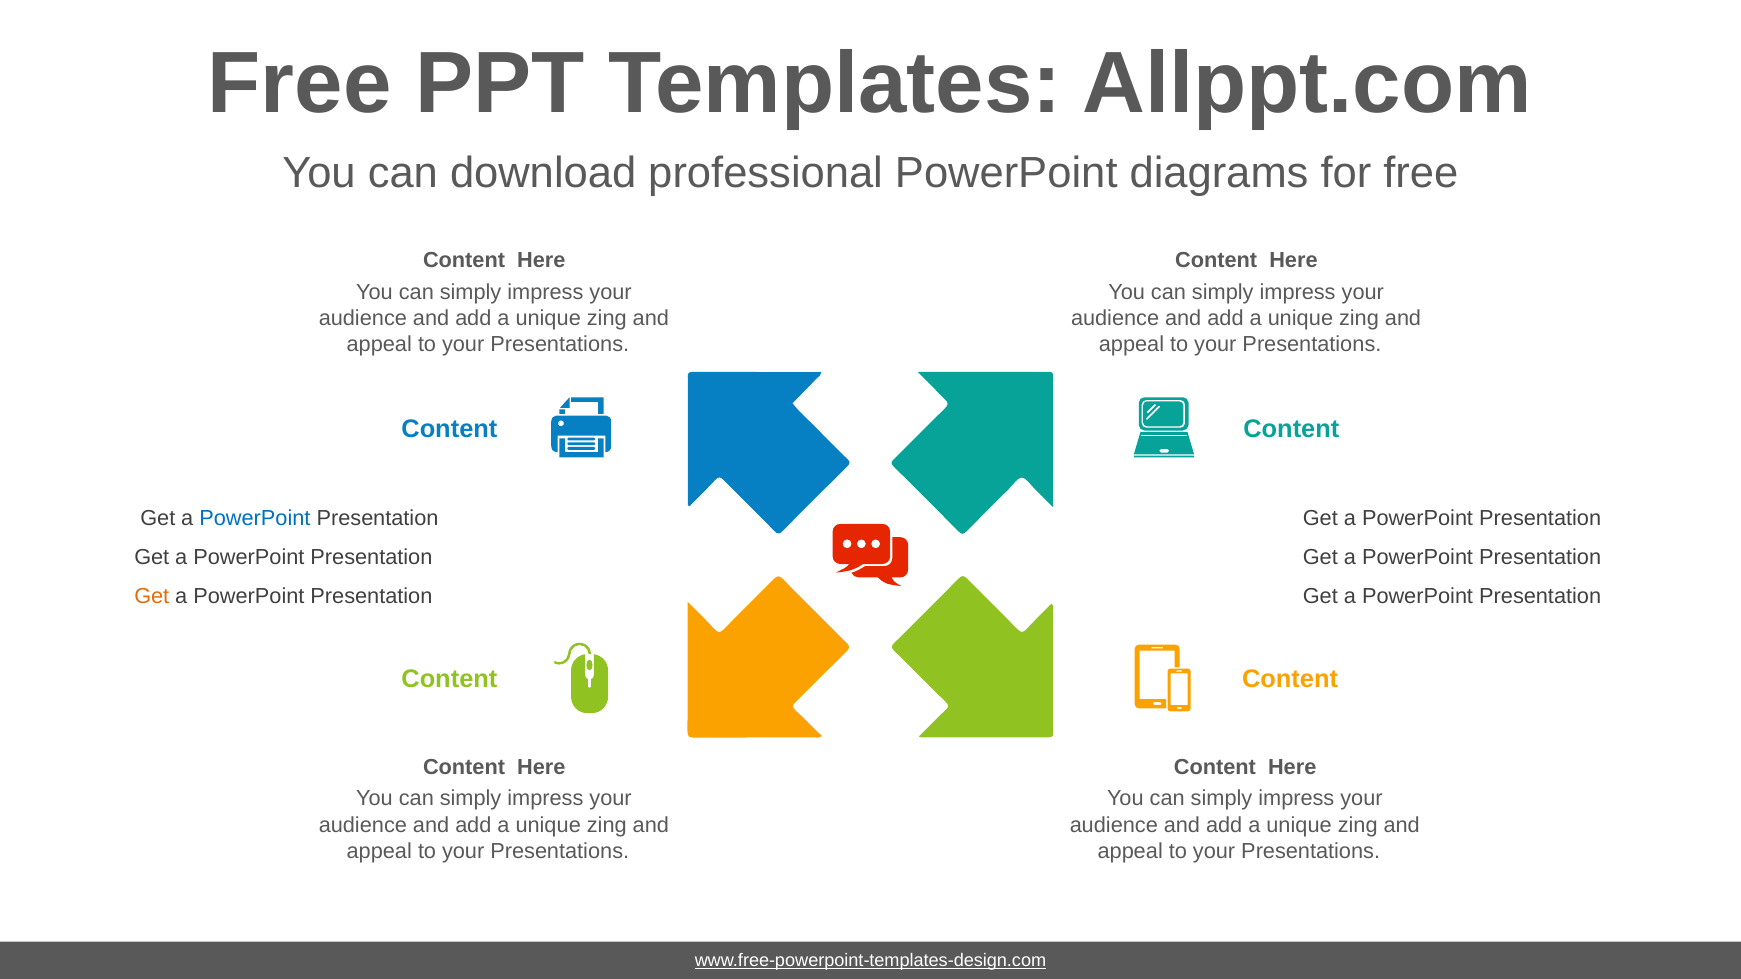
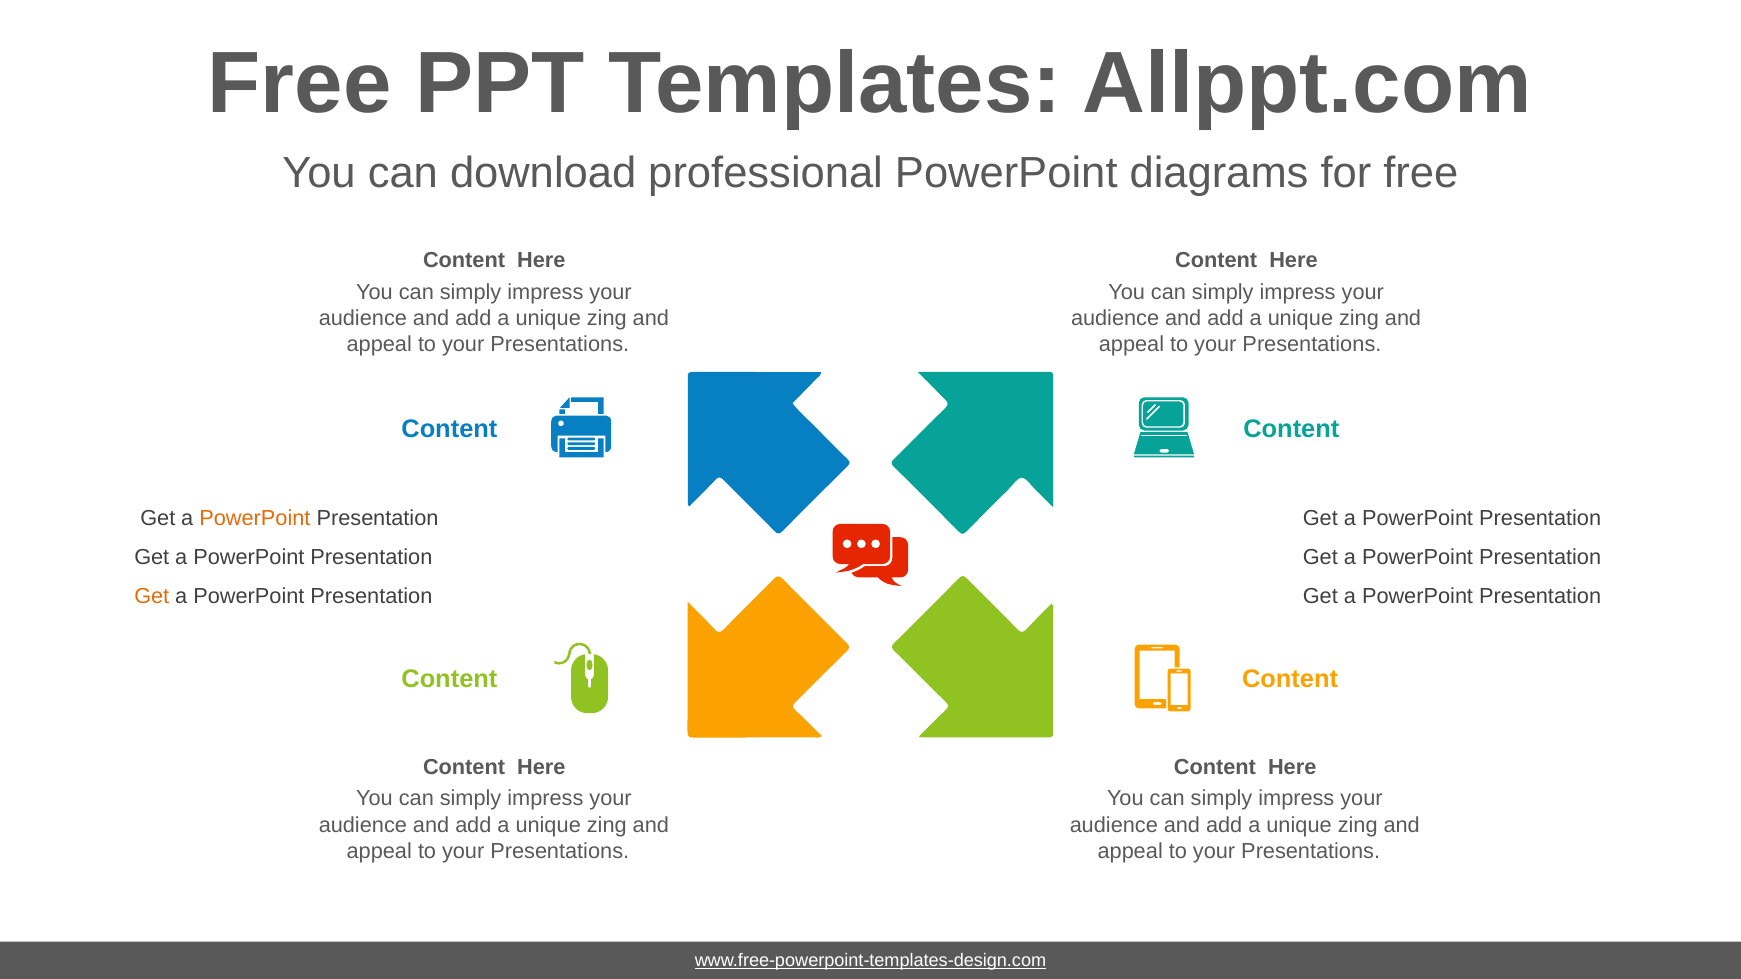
PowerPoint colour: blue -> orange (255, 518)
